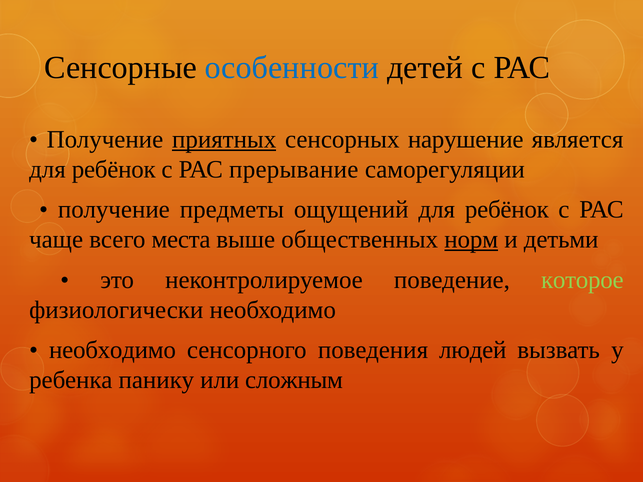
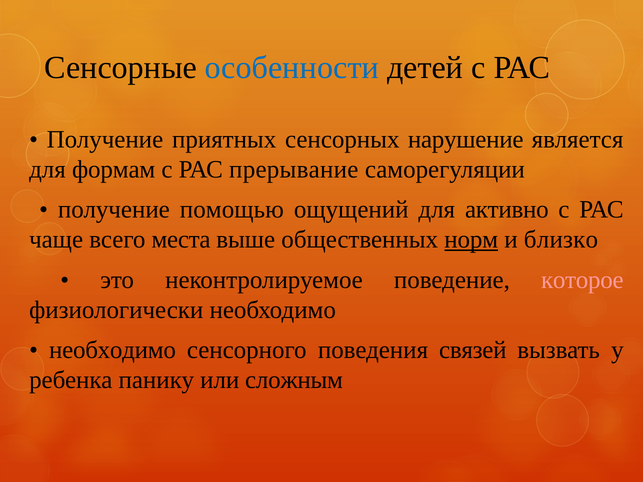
приятных underline: present -> none (224, 140)
ребёнок: ребёнок -> формам (114, 169)
предметы: предметы -> помощью (232, 210)
ощущений для ребёнок: ребёнок -> активно (507, 210)
детьми: детьми -> близко (561, 240)
которое colour: light green -> pink (582, 280)
людей: людей -> связей (473, 350)
